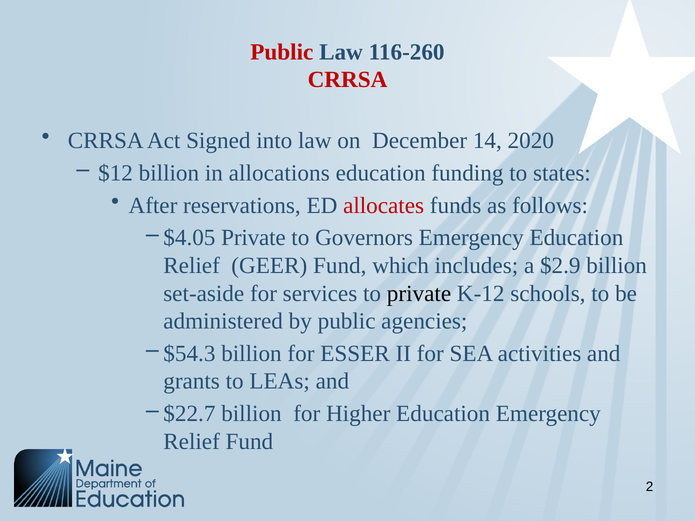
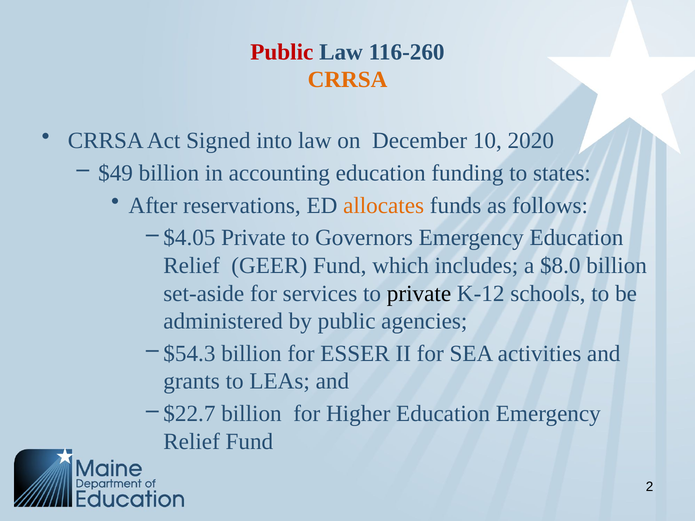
CRRSA colour: red -> orange (348, 80)
14: 14 -> 10 (487, 141)
$12: $12 -> $49 (116, 173)
allocations: allocations -> accounting (279, 173)
allocates colour: red -> orange (384, 205)
$2.9: $2.9 -> $8.0 (560, 266)
